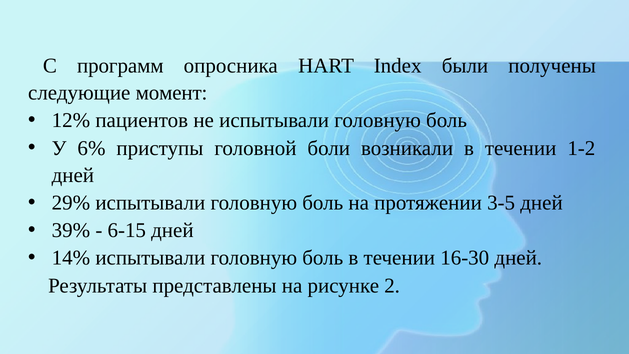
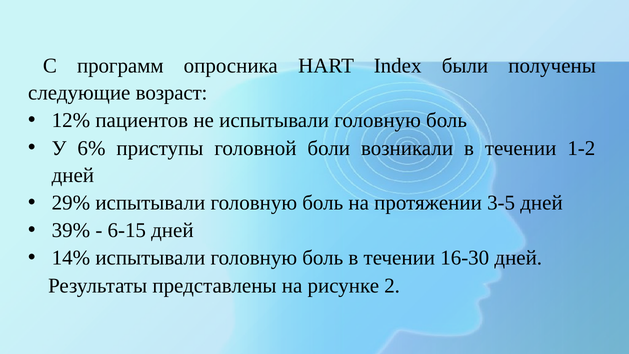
момент: момент -> возраст (172, 93)
